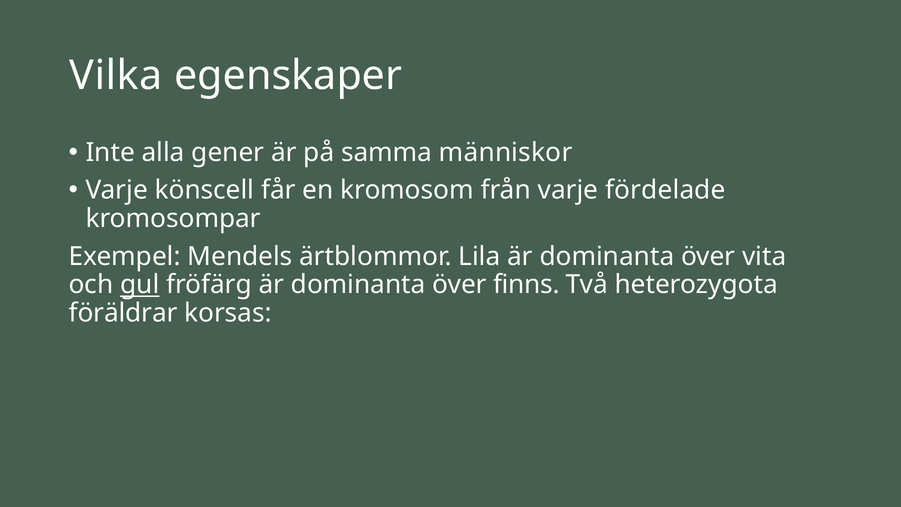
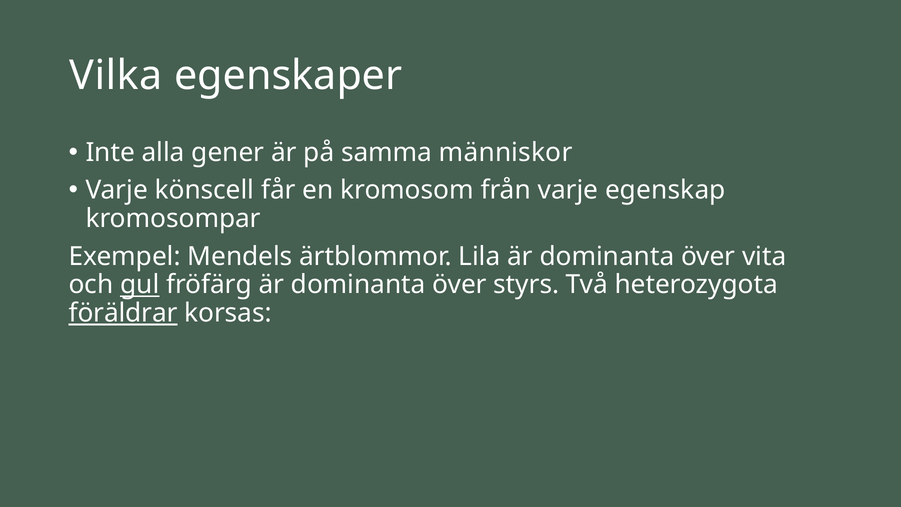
fördelade: fördelade -> egenskap (665, 190)
finns: finns -> styrs (526, 285)
föräldrar underline: none -> present (123, 313)
